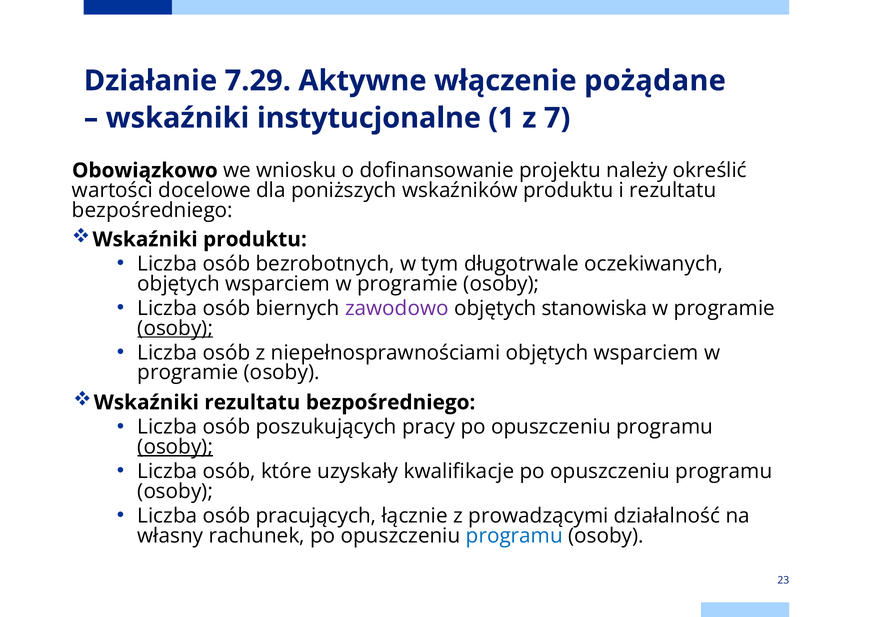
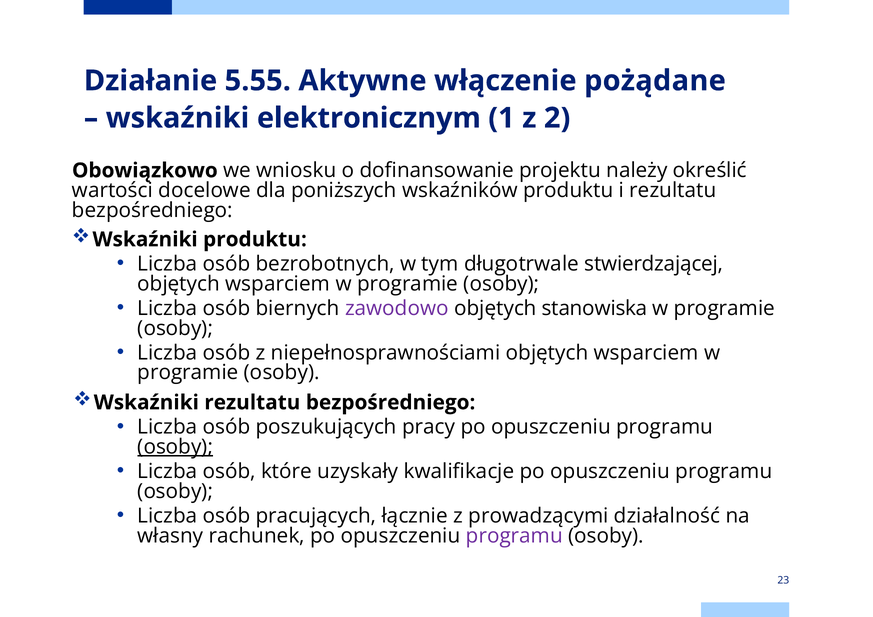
7.29: 7.29 -> 5.55 (258, 81)
instytucjonalne: instytucjonalne -> elektronicznym (369, 118)
7: 7 -> 2 (557, 118)
oczekiwanych: oczekiwanych -> stwierdzającej (654, 264)
osoby underline: present -> none (175, 328)
programu colour: blue -> purple (514, 536)
